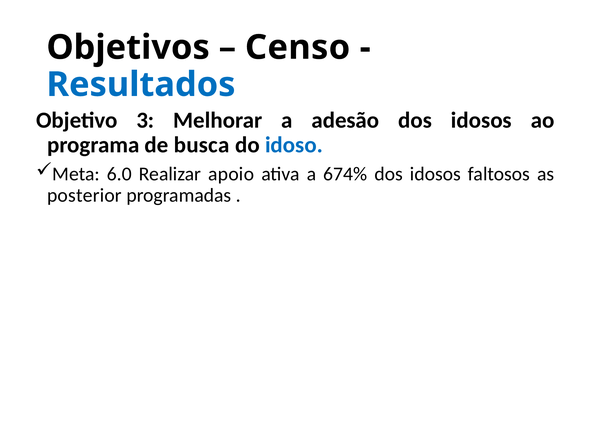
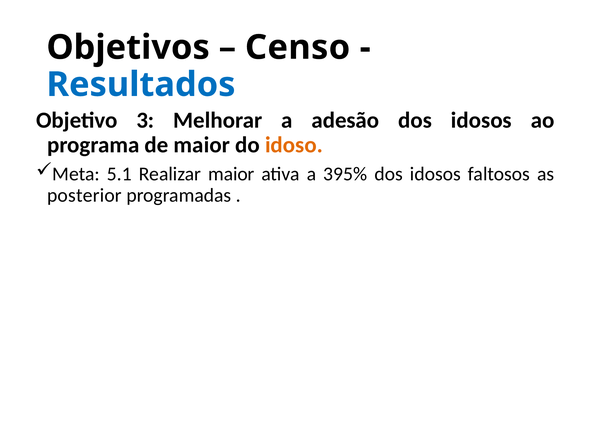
de busca: busca -> maior (202, 145)
idoso colour: blue -> orange (294, 145)
6.0: 6.0 -> 5.1 (119, 174)
Realizar apoio: apoio -> maior (231, 174)
674%: 674% -> 395% (345, 174)
